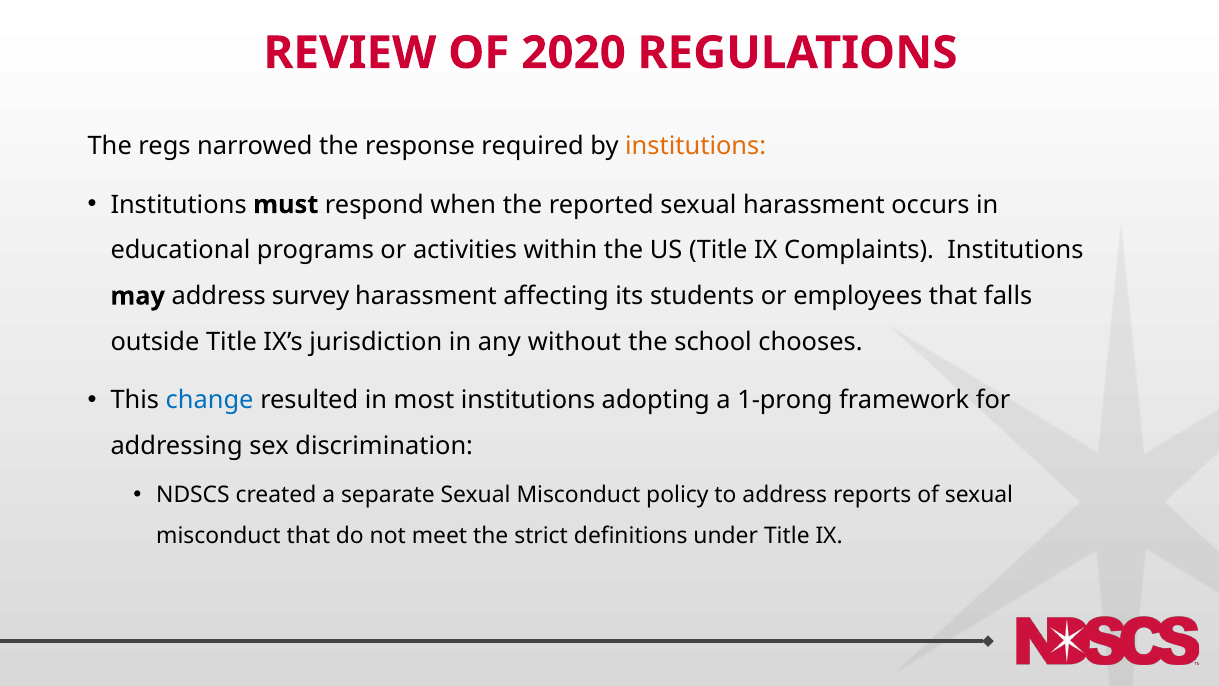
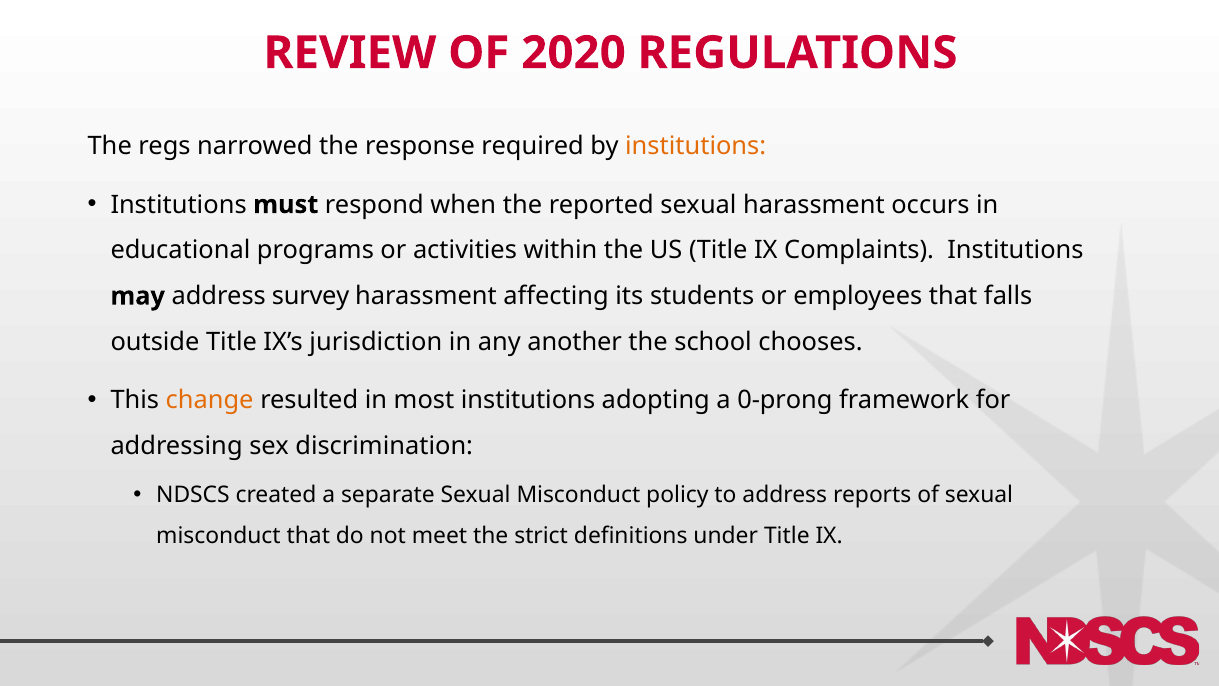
without: without -> another (575, 342)
change colour: blue -> orange (210, 400)
1-prong: 1-prong -> 0-prong (785, 400)
